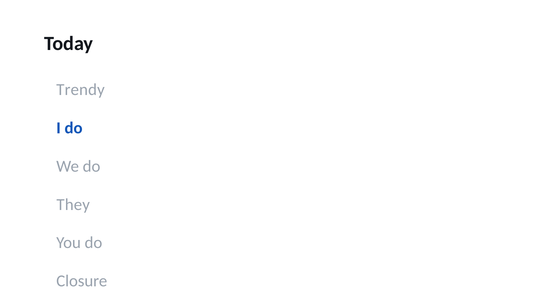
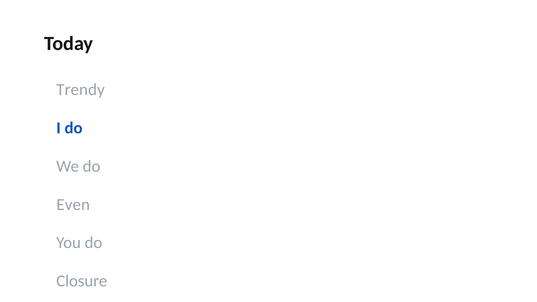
They: They -> Even (73, 205)
